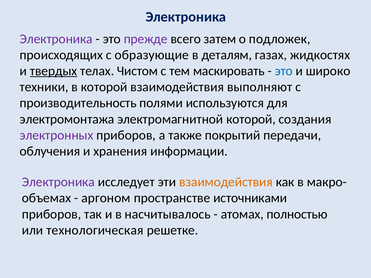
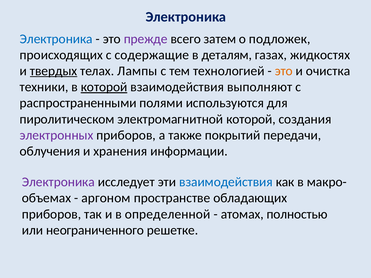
Электроника colour: purple -> blue (56, 39)
образующие: образующие -> содержащие (152, 55)
Чистом: Чистом -> Лампы (137, 71)
маскировать: маскировать -> технологией (229, 71)
это colour: blue -> orange (284, 71)
широко: широко -> очистка (328, 71)
которой underline: none -> present (104, 87)
производительность: производительность -> распространенными (78, 103)
электромонтажа: электромонтажа -> пиролитическом (67, 119)
взаимодействия colour: orange -> blue (226, 182)
источниками: источниками -> обладающих (250, 198)
насчитывалось: насчитывалось -> определенной (168, 214)
технологическая: технологическая -> неограниченного (95, 230)
